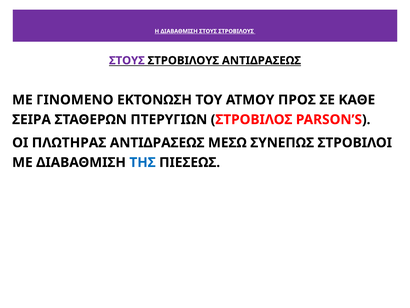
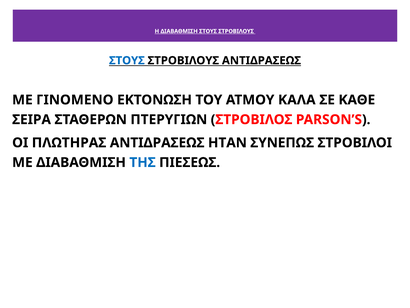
ΣΤΟΥΣ colour: purple -> blue (127, 60)
ΠΡΟΣ: ΠΡΟΣ -> ΚΑΛΑ (297, 100)
ΜΕΣΩ: ΜΕΣΩ -> ΗΤΑΝ (227, 143)
